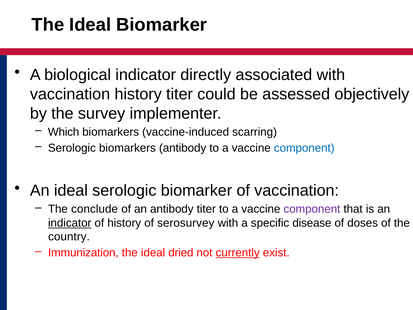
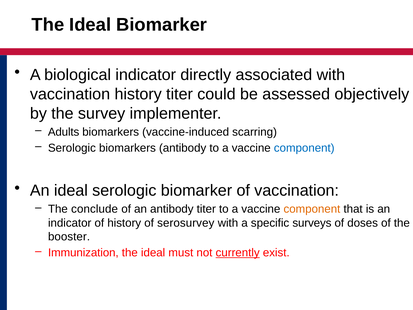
Which: Which -> Adults (64, 132)
component colour: purple -> orange (312, 209)
indicator underline: present -> none (70, 223)
disease: disease -> surveys (312, 223)
country: country -> booster (69, 237)
dried: dried -> must (181, 253)
